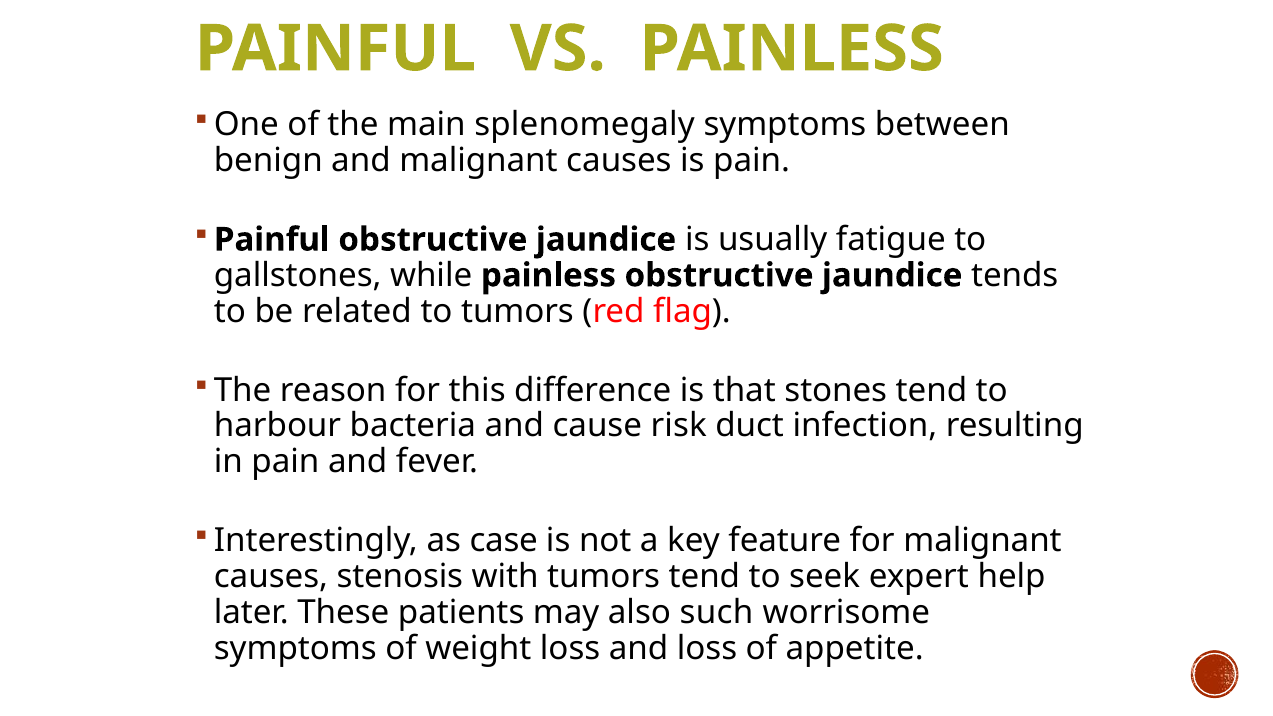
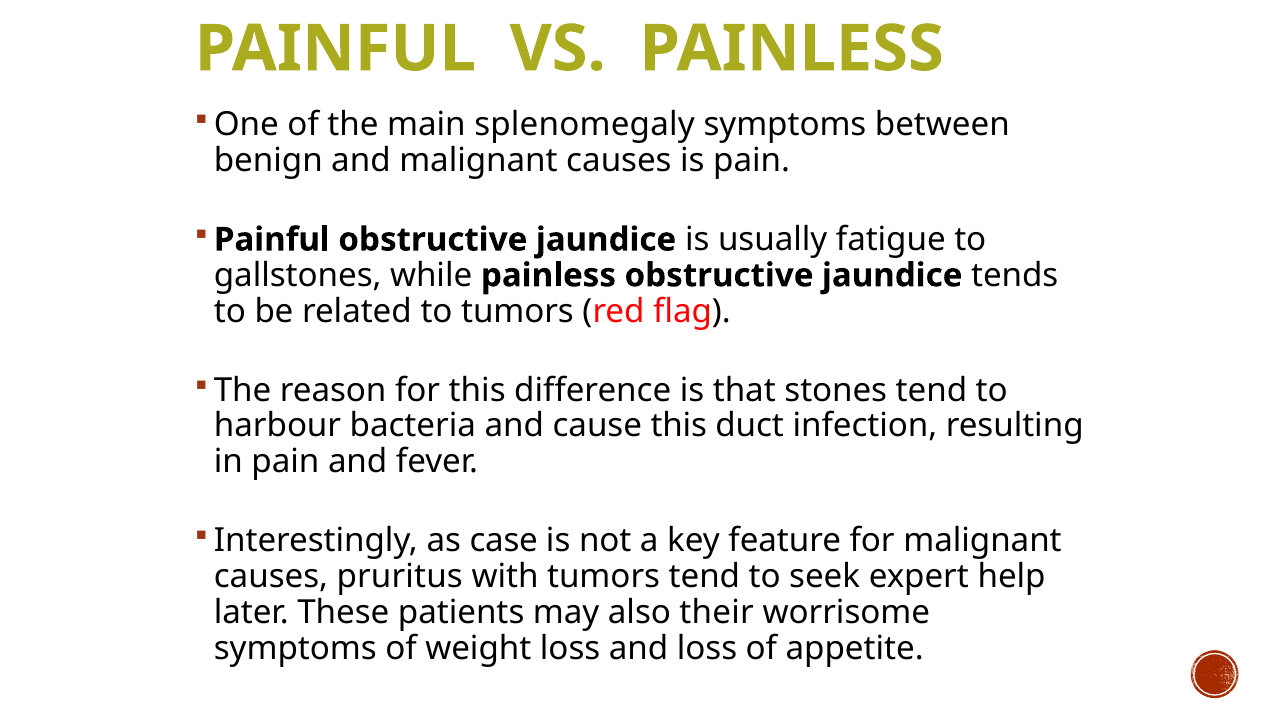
cause risk: risk -> this (679, 426)
stenosis: stenosis -> pruritus (400, 577)
such: such -> their (717, 613)
